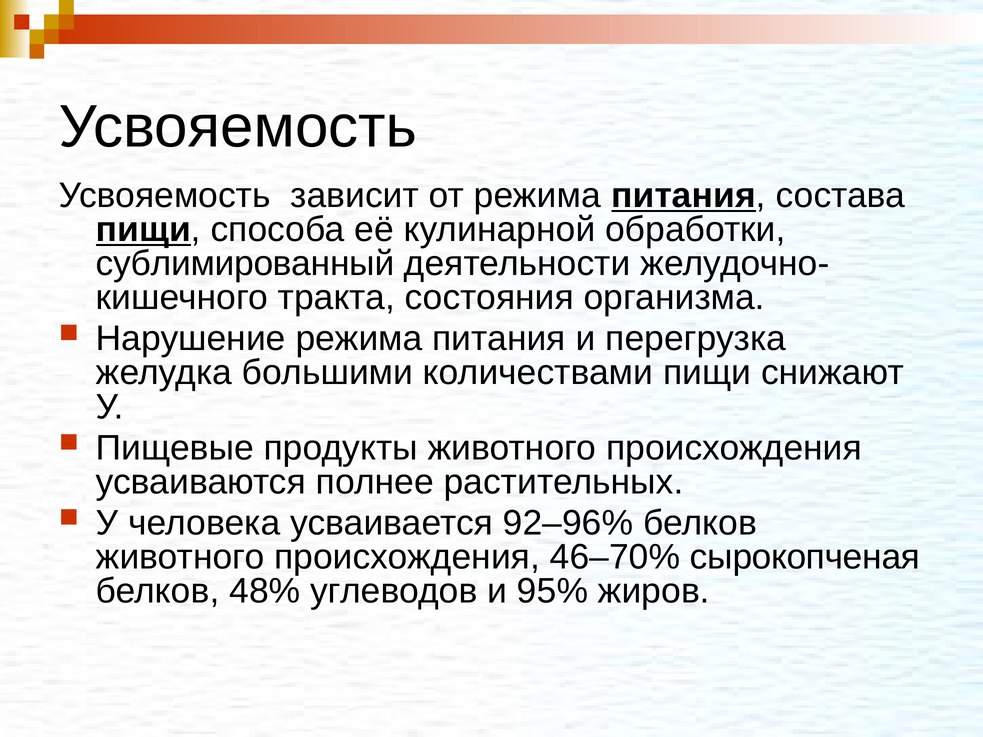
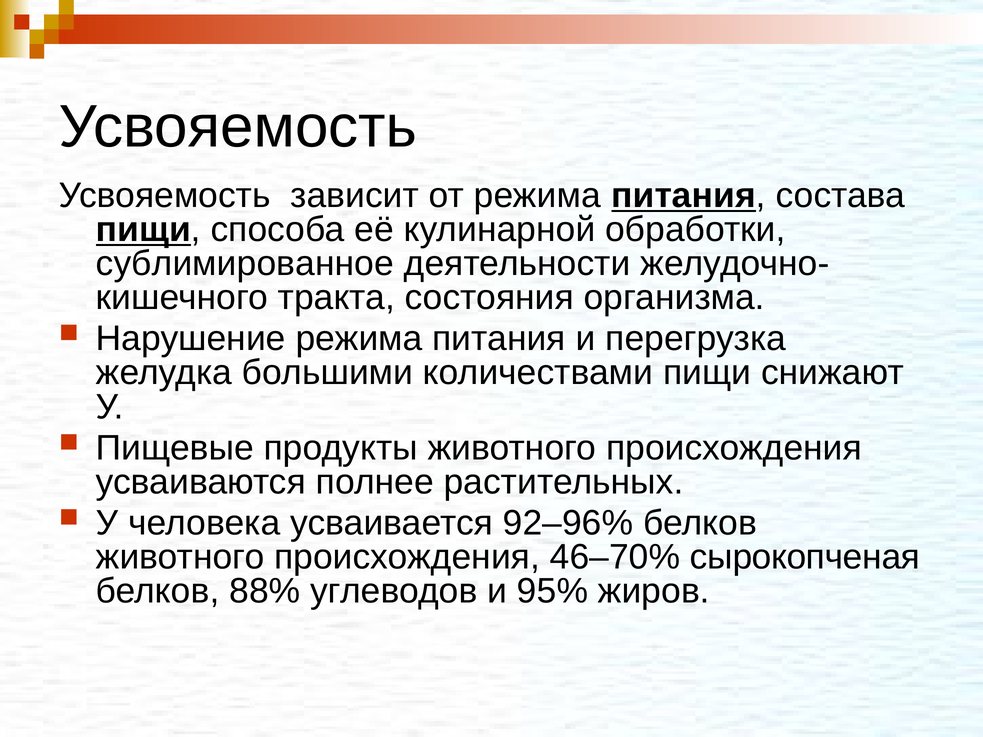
сублимированный: сублимированный -> сублимированное (245, 264)
48%: 48% -> 88% (265, 591)
